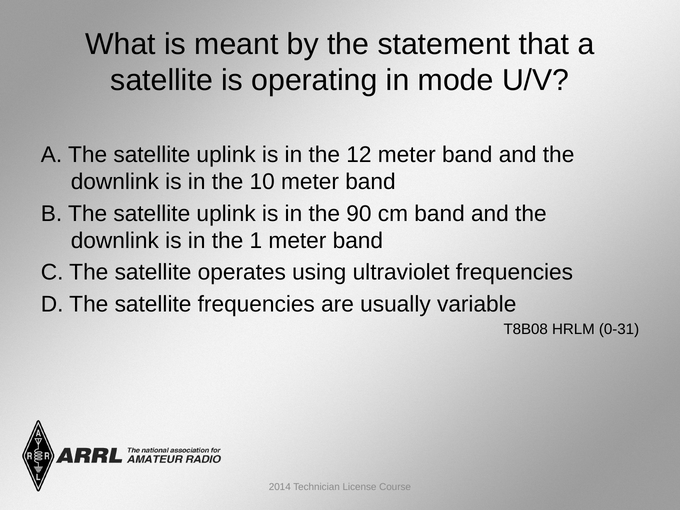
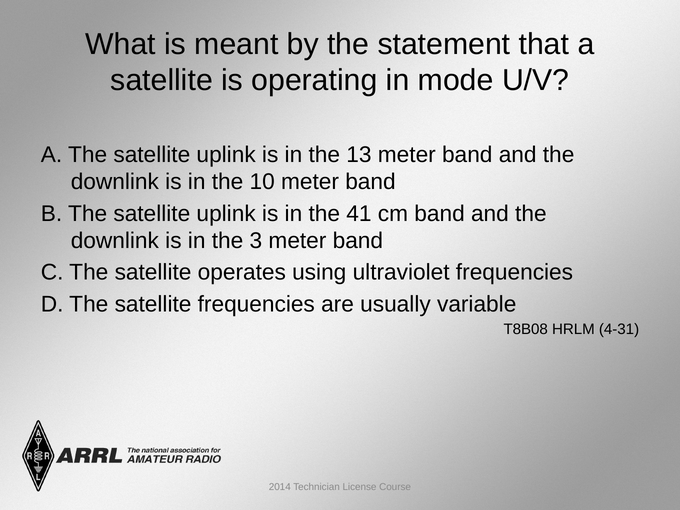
12: 12 -> 13 (359, 155)
90: 90 -> 41 (359, 214)
1: 1 -> 3 (256, 241)
0-31: 0-31 -> 4-31 (619, 329)
